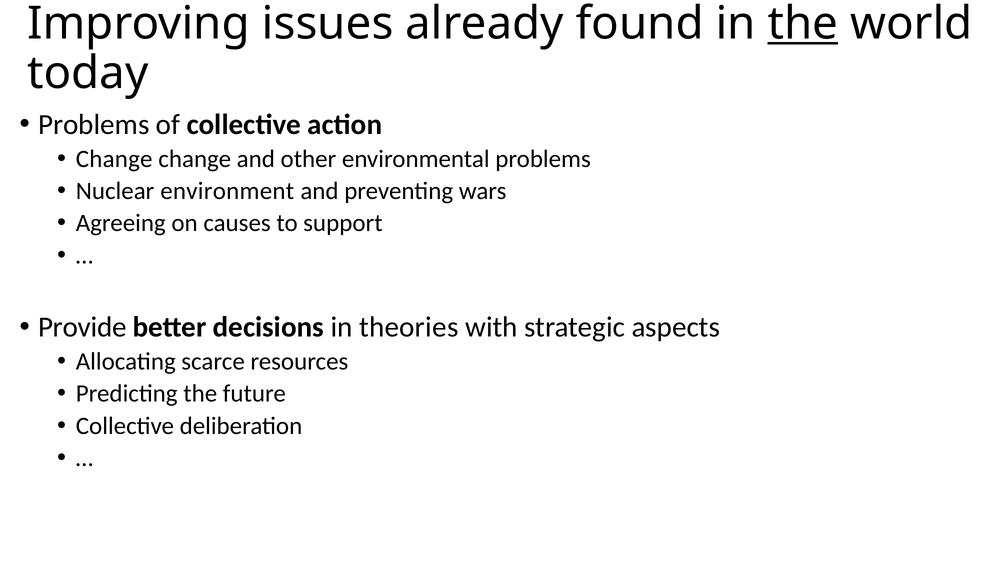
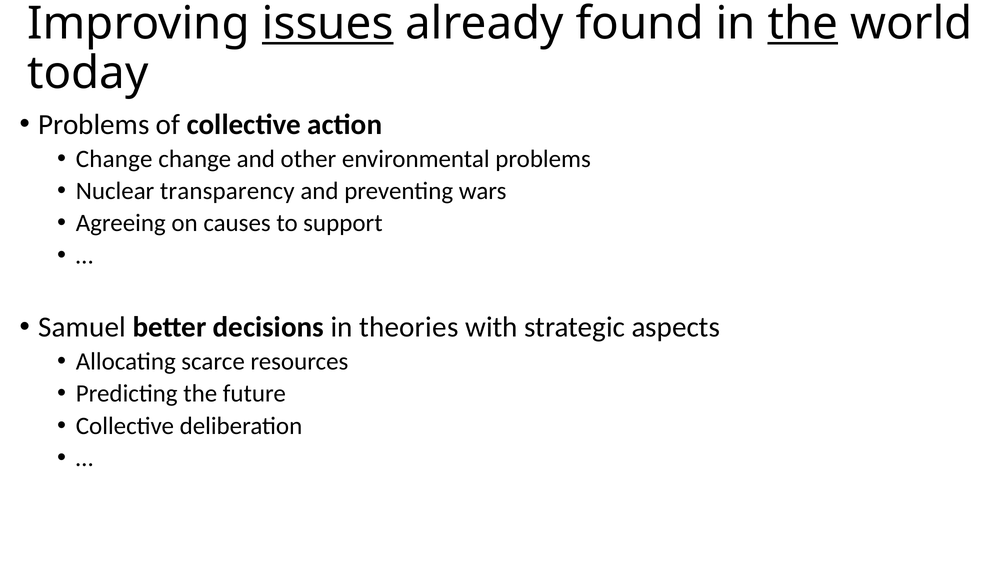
issues underline: none -> present (328, 24)
environment: environment -> transparency (227, 191)
Provide: Provide -> Samuel (82, 327)
